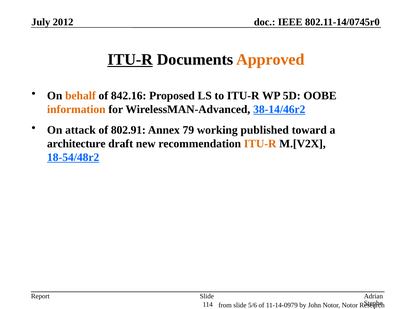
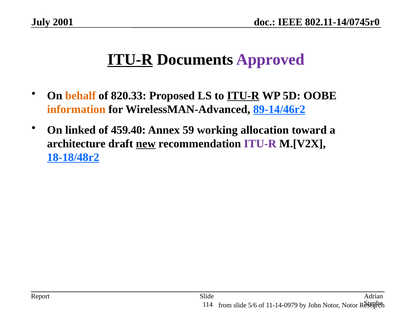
2012: 2012 -> 2001 (63, 22)
Approved colour: orange -> purple (270, 59)
842.16: 842.16 -> 820.33 (129, 96)
ITU-R underline: none -> present (243, 96)
38-14/46r2: 38-14/46r2 -> 89-14/46r2 (279, 109)
attack: attack -> linked (80, 130)
802.91: 802.91 -> 459.40 (128, 130)
79: 79 -> 59 (188, 130)
published: published -> allocation (265, 130)
new underline: none -> present (146, 144)
ITU-R colour: orange -> purple (260, 144)
18-54/48r2: 18-54/48r2 -> 18-18/48r2 (73, 157)
